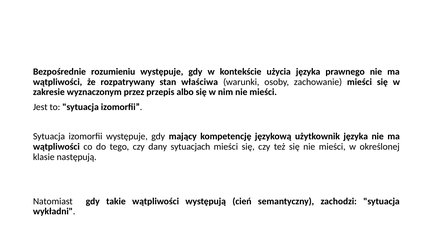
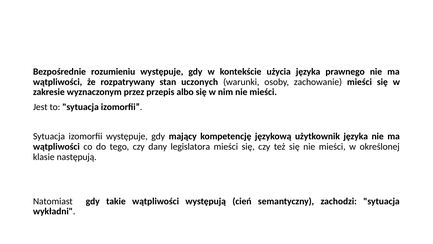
właściwa: właściwa -> uczonych (200, 82)
sytuacjach: sytuacjach -> legislatora (190, 146)
